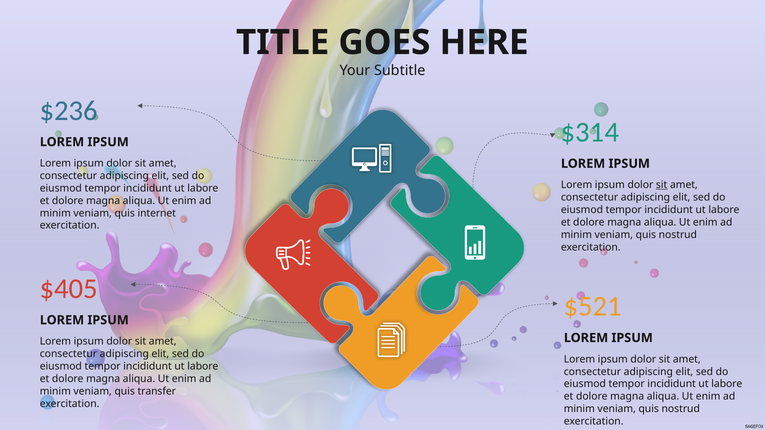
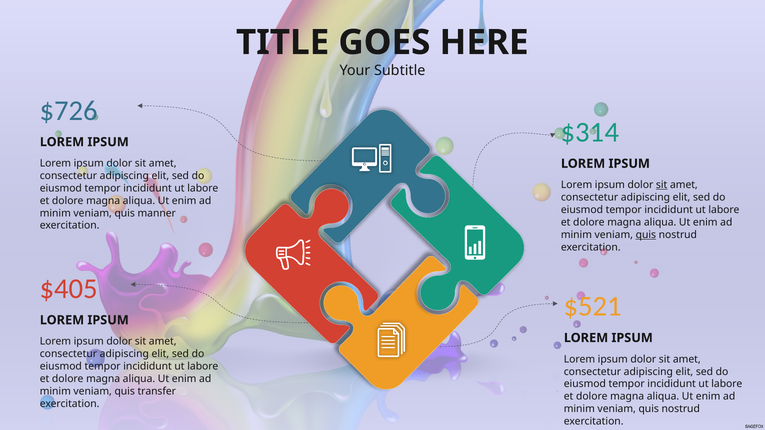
$236: $236 -> $726 (69, 111)
internet: internet -> manner (157, 213)
quis underline: none -> present (646, 235)
